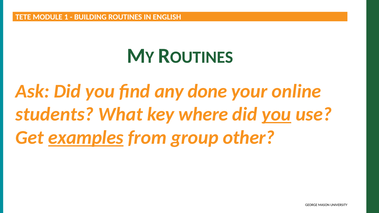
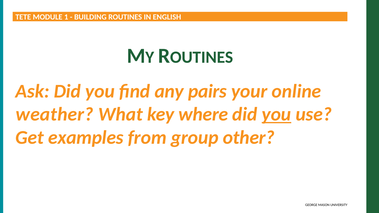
done: done -> pairs (207, 91)
students: students -> weather (55, 114)
examples underline: present -> none (86, 138)
